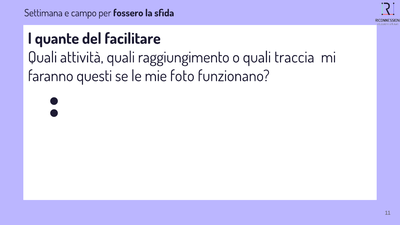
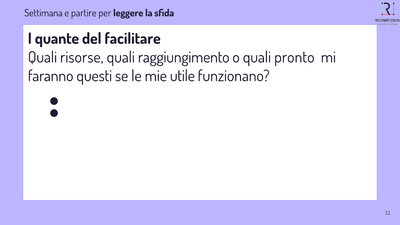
campo: campo -> partire (84, 13)
fossero: fossero -> leggere (128, 13)
attività: attività -> risorse (82, 57)
traccia: traccia -> pronto (294, 57)
foto: foto -> utile (182, 76)
